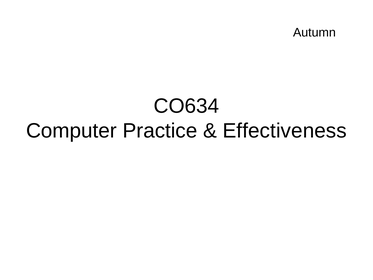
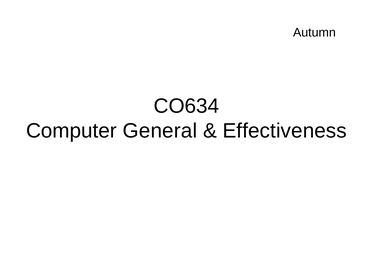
Practice: Practice -> General (160, 131)
